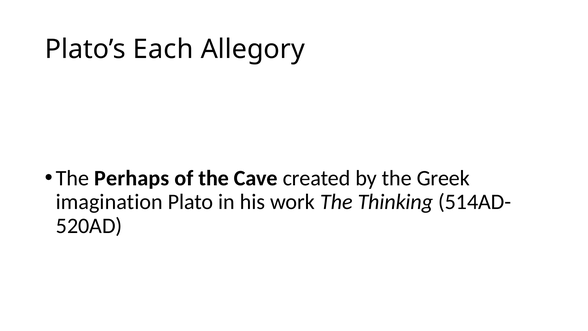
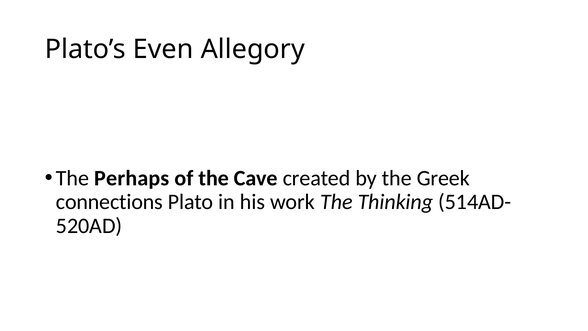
Each: Each -> Even (163, 49)
imagination: imagination -> connections (109, 202)
